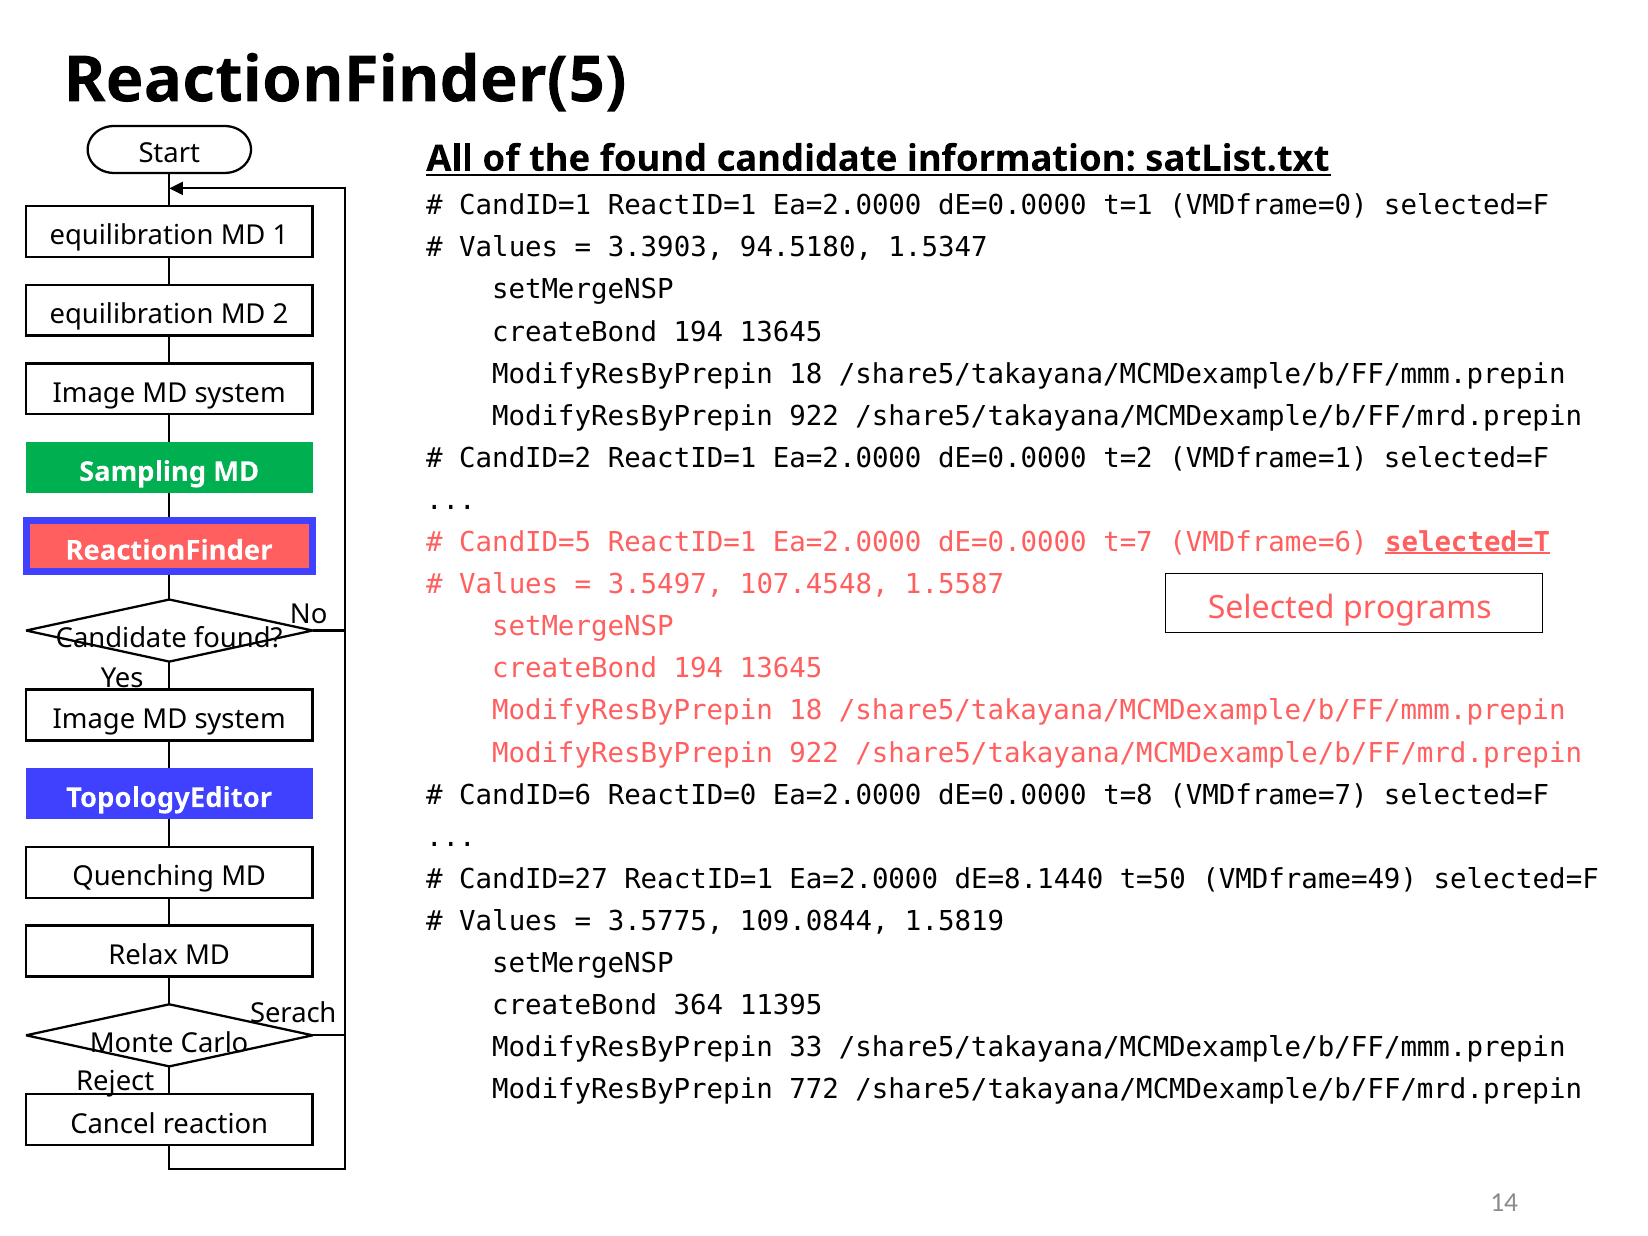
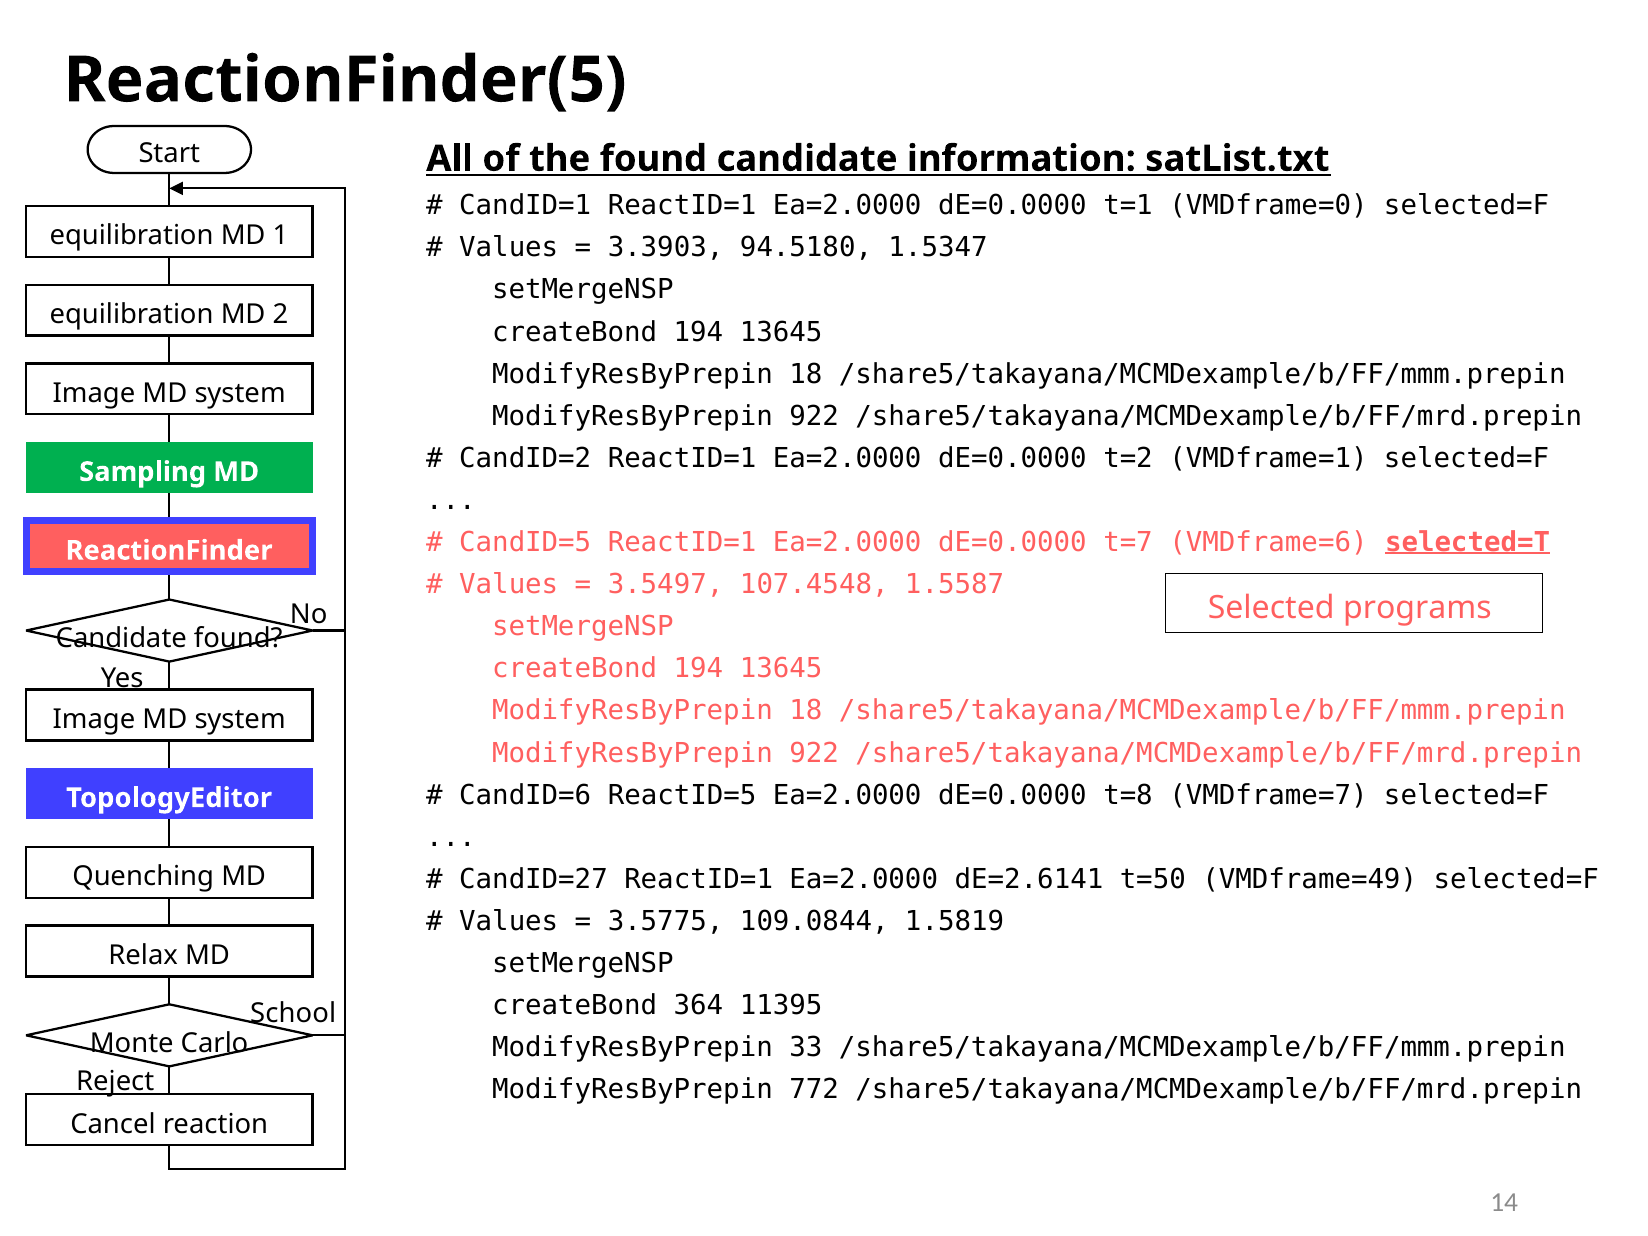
ReactID=0: ReactID=0 -> ReactID=5 (682, 795)
dE=8.1440: dE=8.1440 -> dE=2.6141 (1029, 879)
Serach: Serach -> School (293, 1013)
